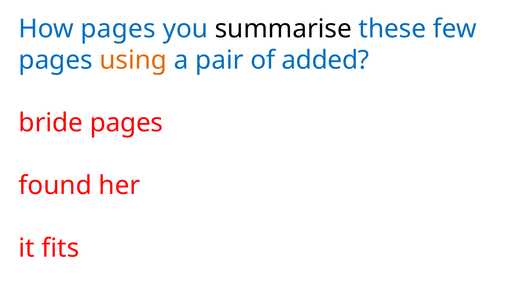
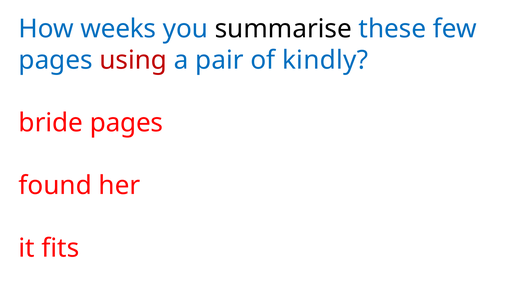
How pages: pages -> weeks (118, 29)
using colour: orange -> red (133, 60)
added: added -> kindly (325, 60)
